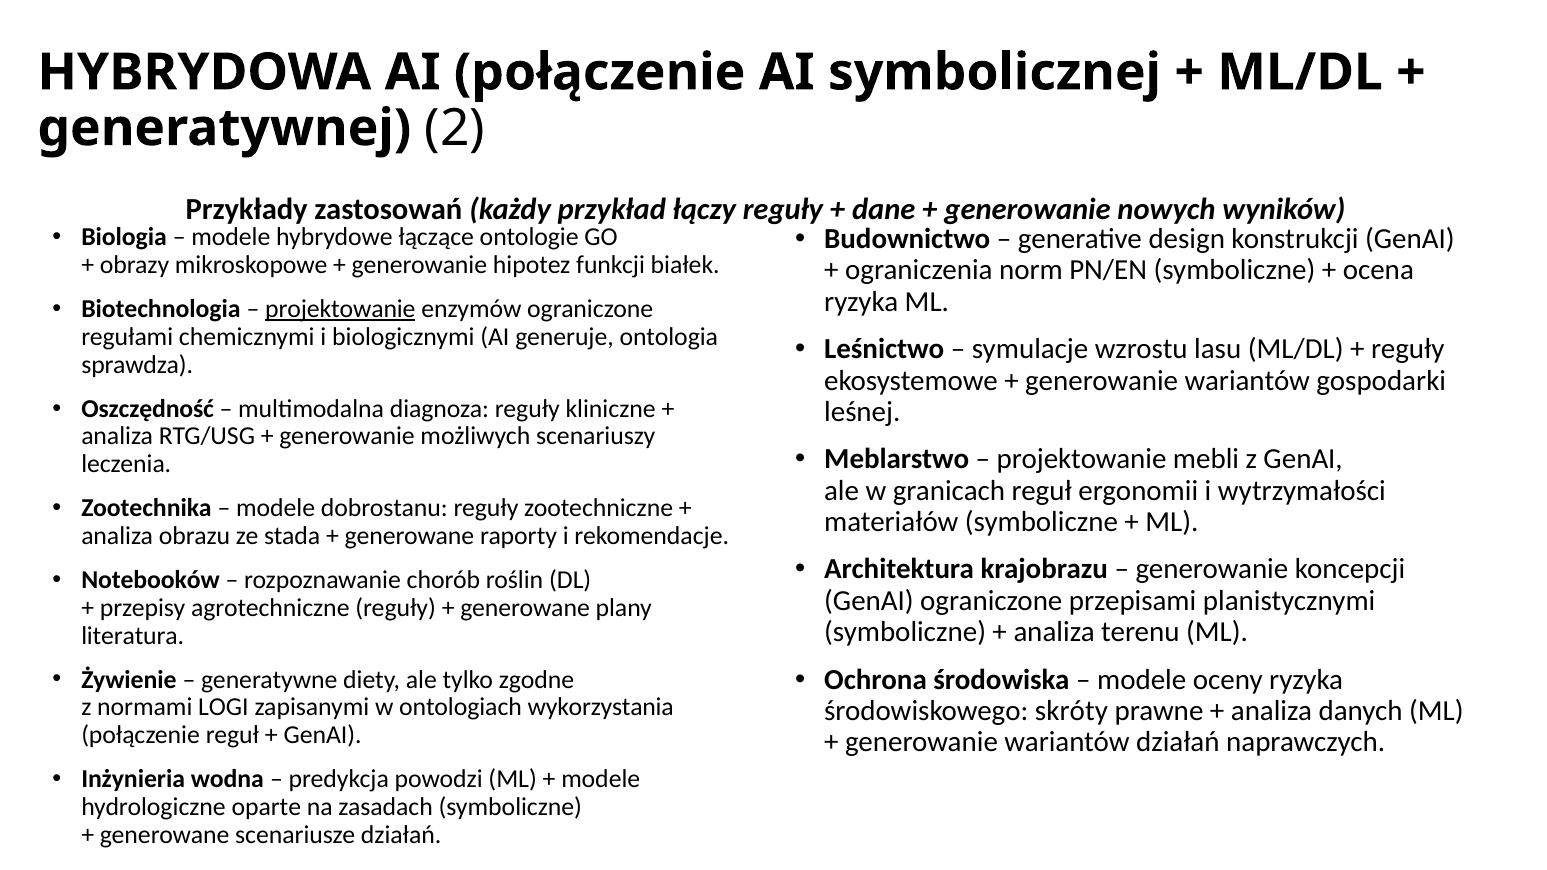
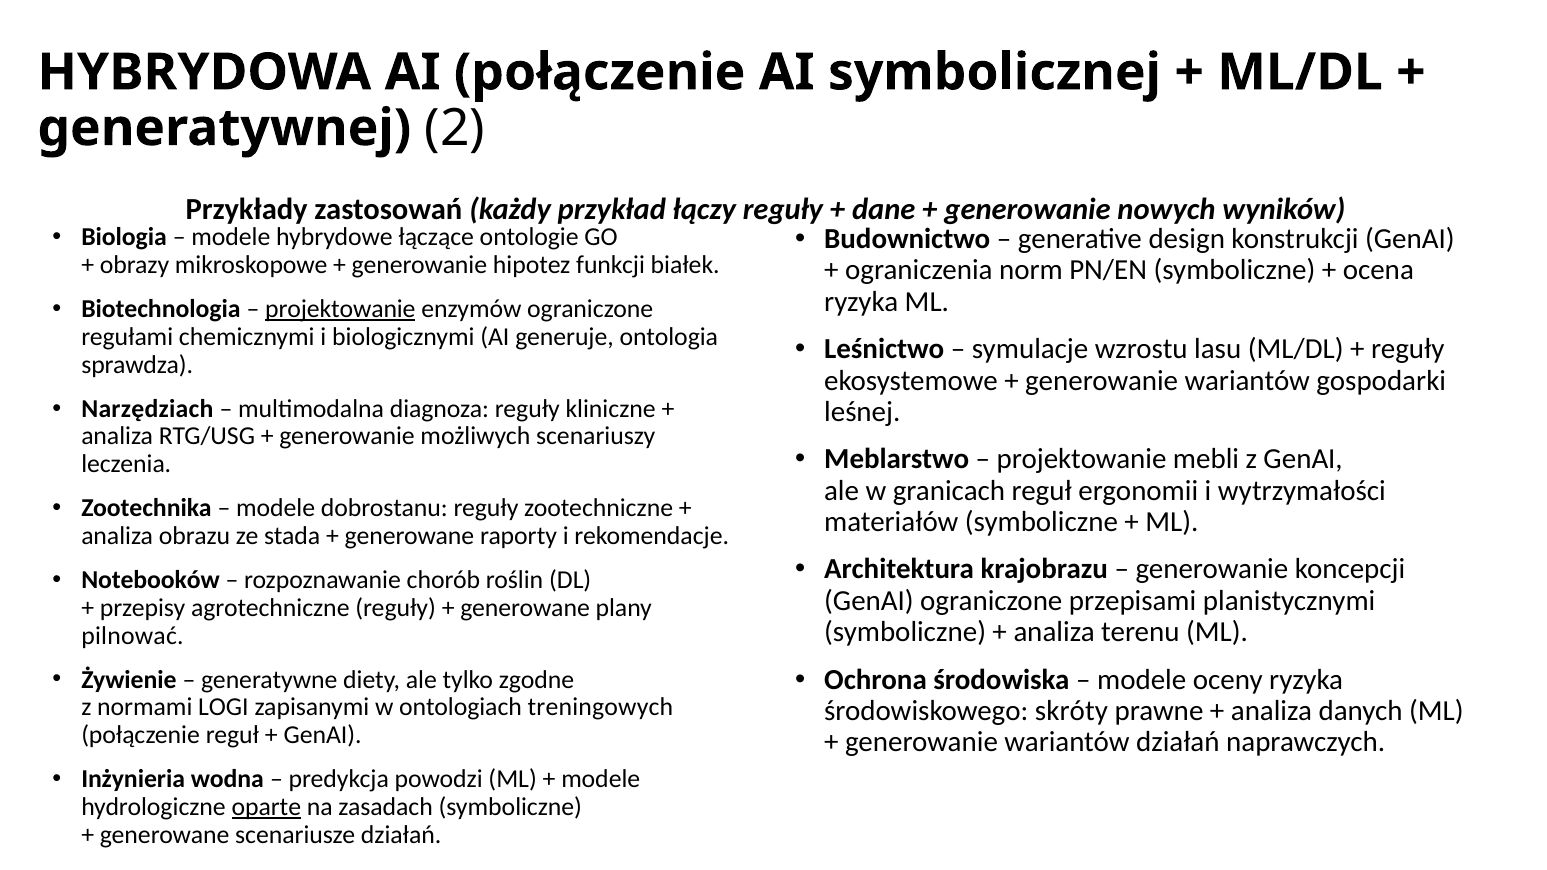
Oszczędność: Oszczędność -> Narzędziach (147, 409)
literatura: literatura -> pilnować (132, 636)
wykorzystania: wykorzystania -> treningowych (600, 707)
oparte underline: none -> present (266, 807)
